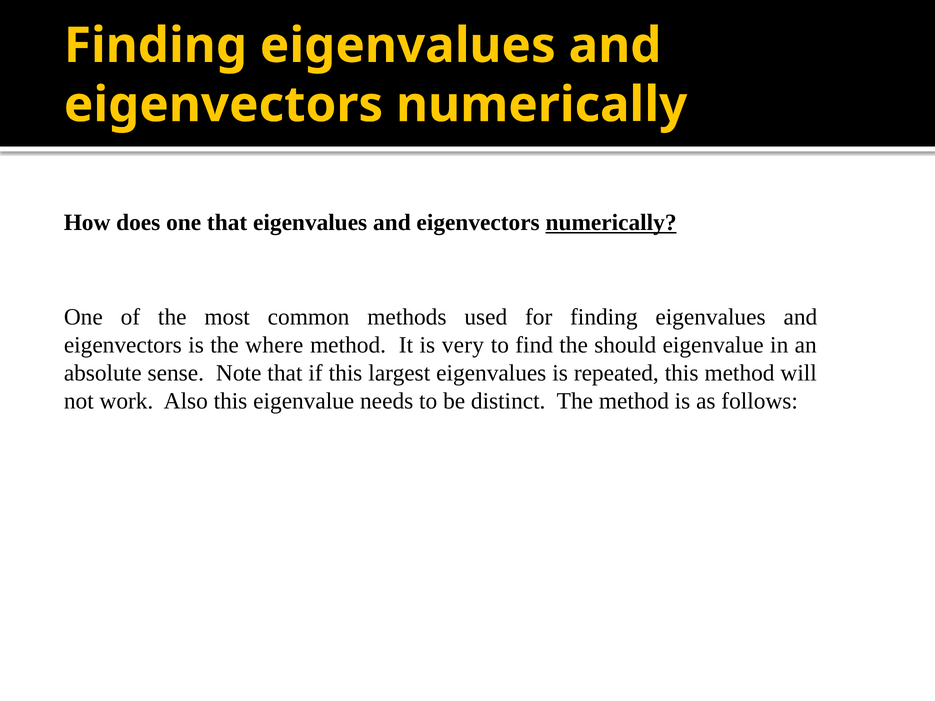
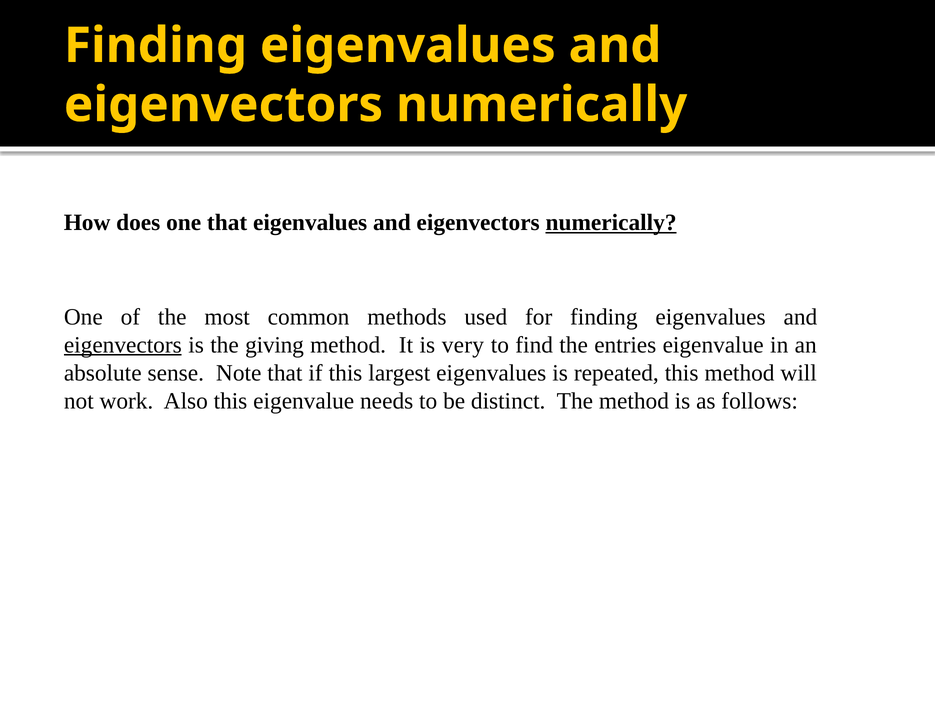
eigenvectors underline: none -> present (123, 345)
where: where -> giving (275, 345)
should: should -> entries (625, 345)
